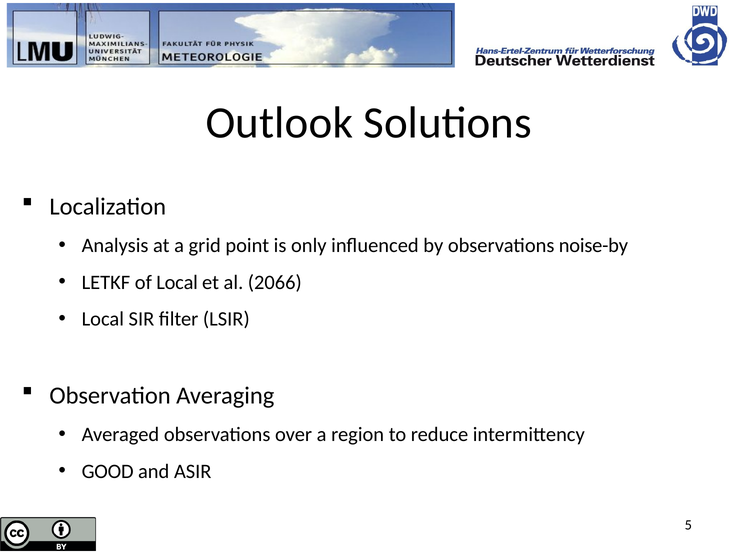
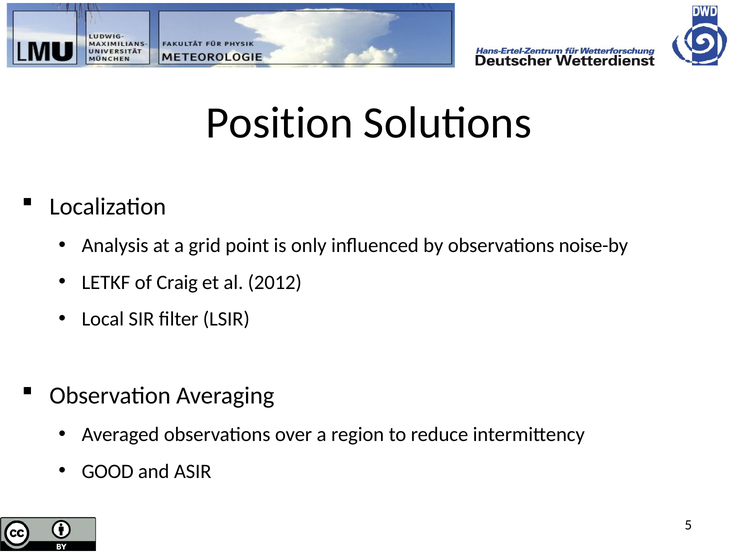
Outlook: Outlook -> Position (279, 123)
of Local: Local -> Craig (177, 282)
2066: 2066 -> 2012 (275, 282)
